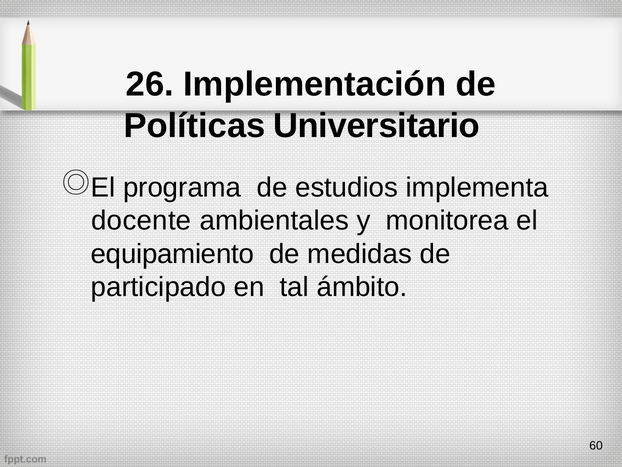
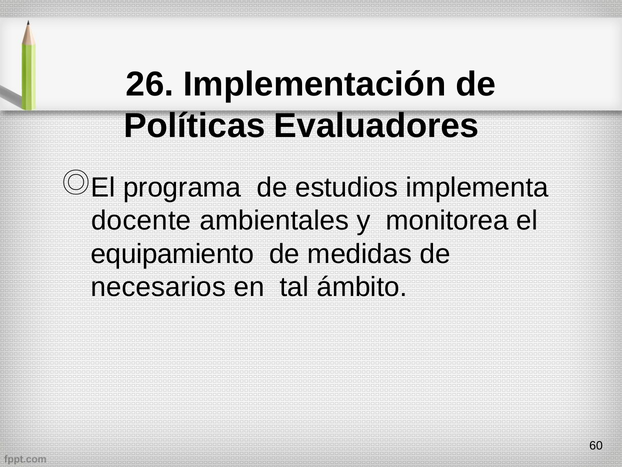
Universitario: Universitario -> Evaluadores (376, 126)
participado: participado -> necesarios (158, 287)
